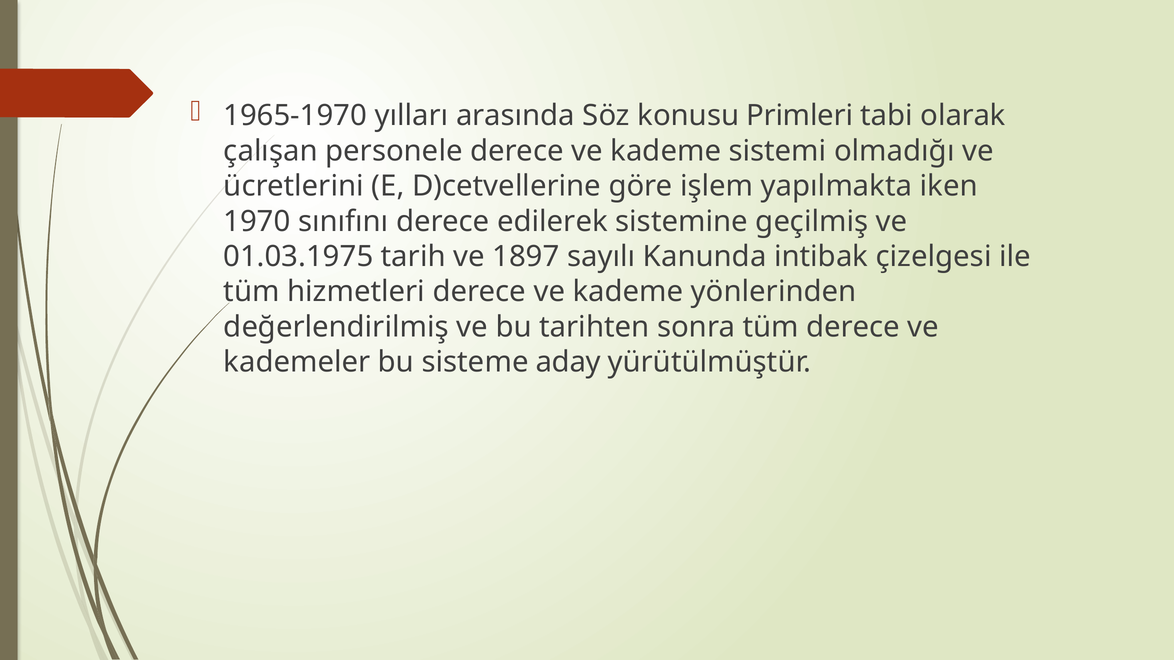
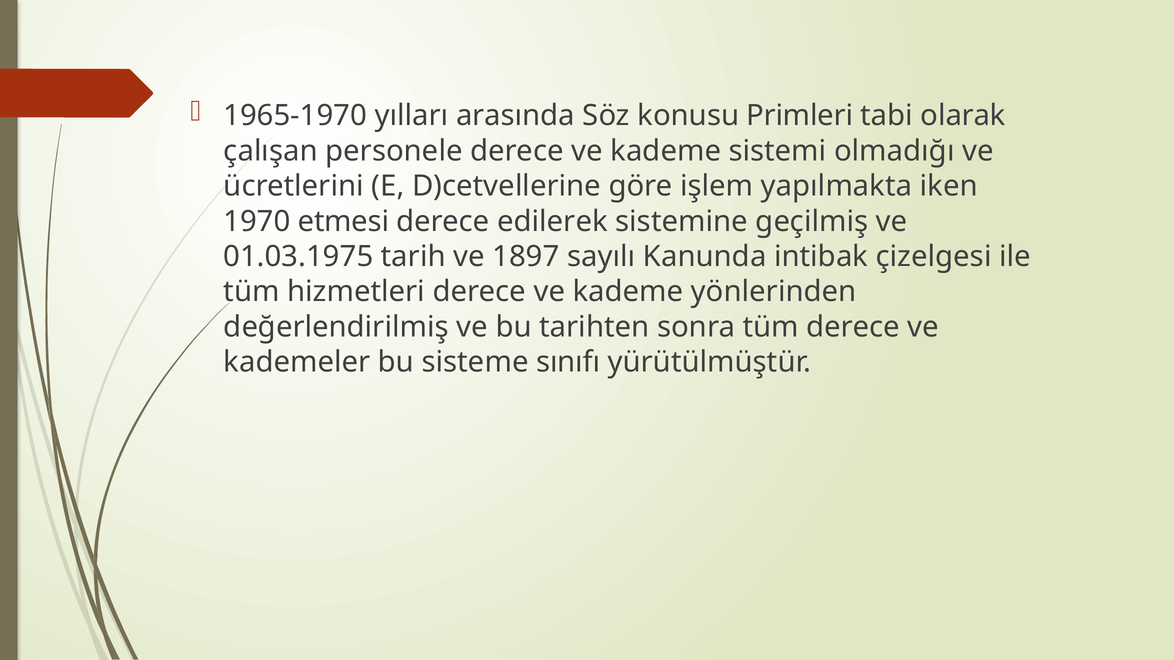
sınıfını: sınıfını -> etmesi (343, 221)
aday: aday -> sınıfı (568, 362)
